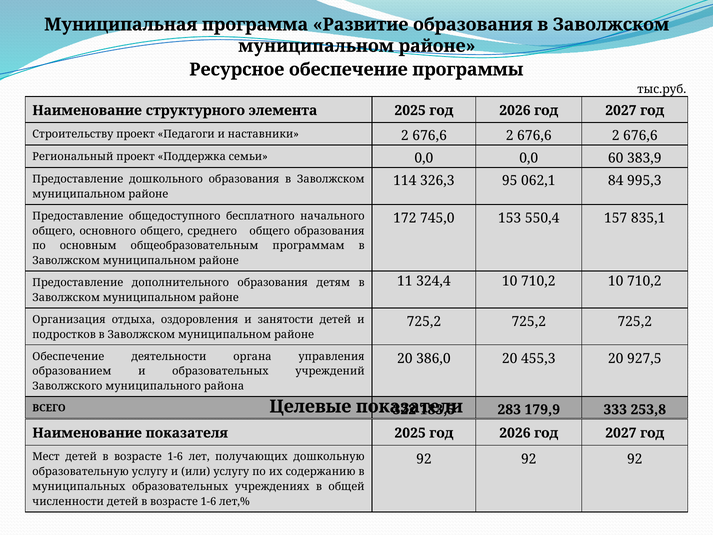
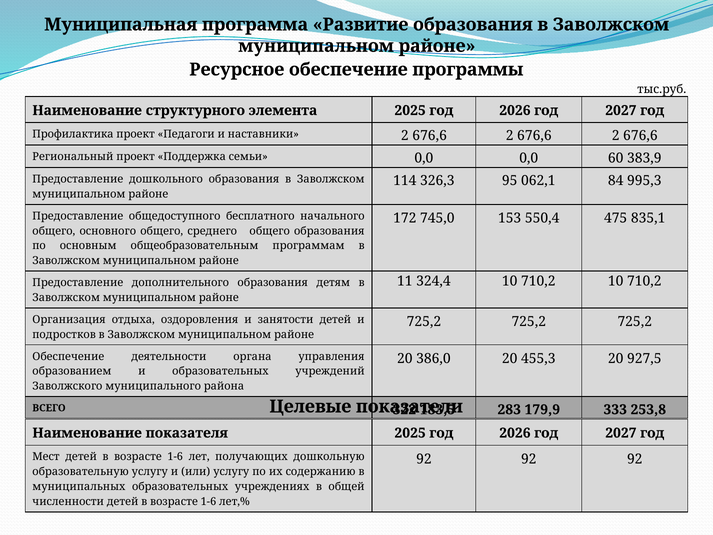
Строительству: Строительству -> Профилактика (73, 134)
157: 157 -> 475 (616, 218)
